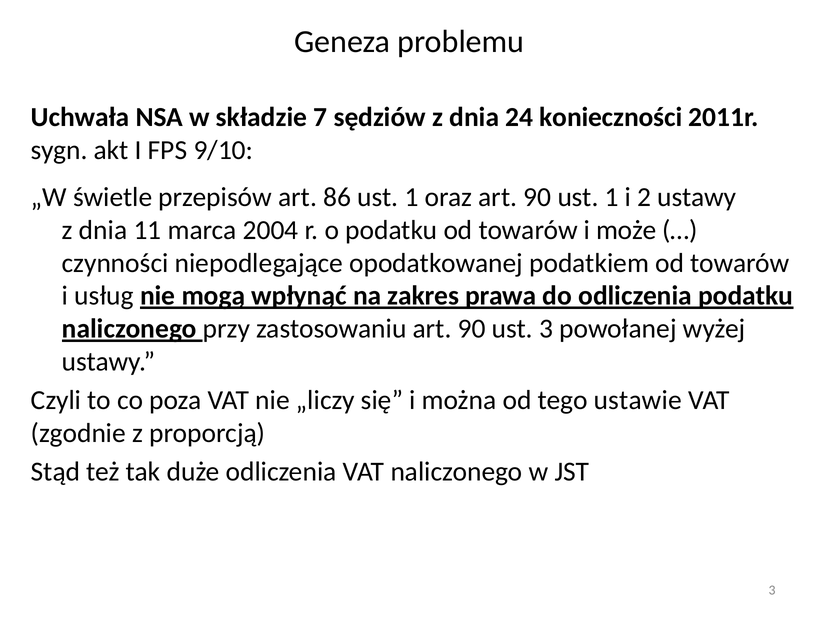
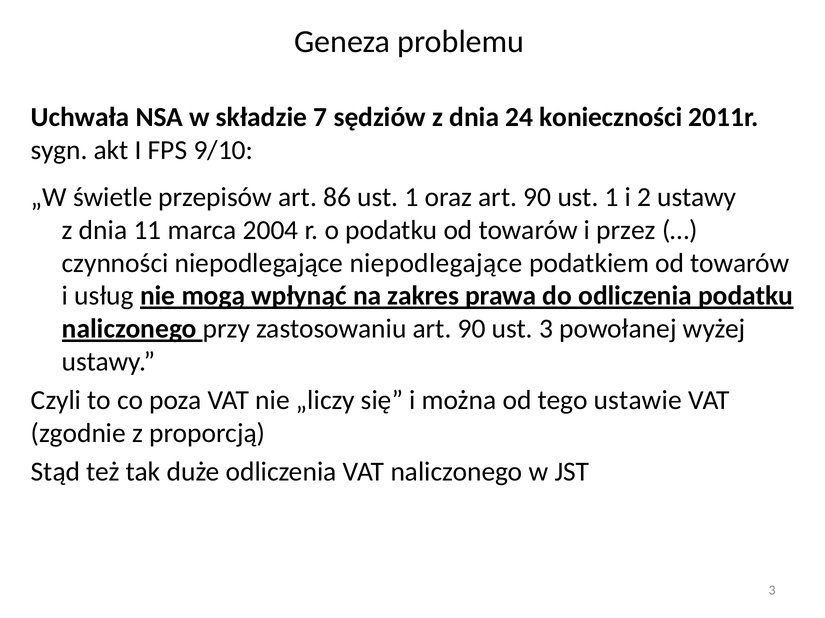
może: może -> przez (626, 230)
niepodlegające opodatkowanej: opodatkowanej -> niepodlegające (436, 263)
